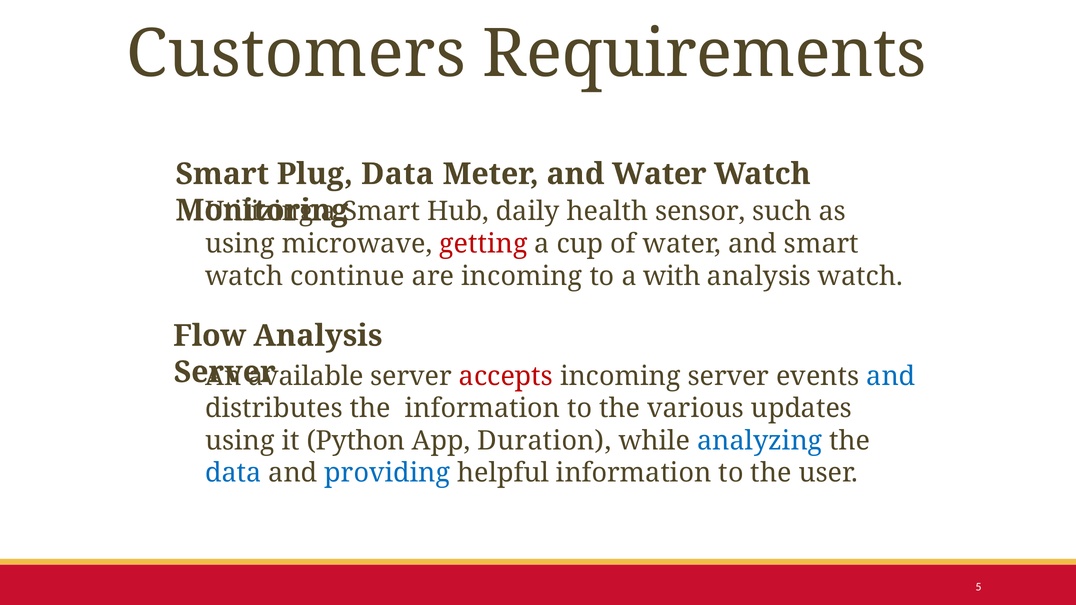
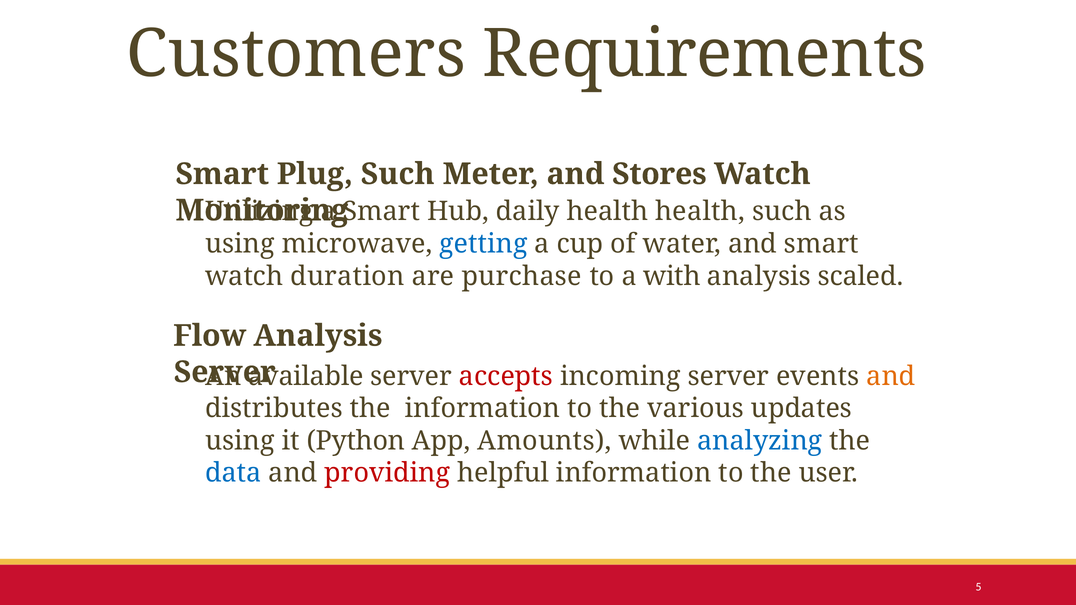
Plug Data: Data -> Such (398, 174)
and Water: Water -> Stores (659, 174)
health sensor: sensor -> health (700, 212)
getting colour: red -> blue (483, 244)
continue: continue -> duration (347, 276)
are incoming: incoming -> purchase (522, 276)
analysis watch: watch -> scaled (861, 276)
and colour: blue -> orange (891, 377)
Duration: Duration -> Amounts (544, 441)
providing colour: blue -> red (387, 473)
